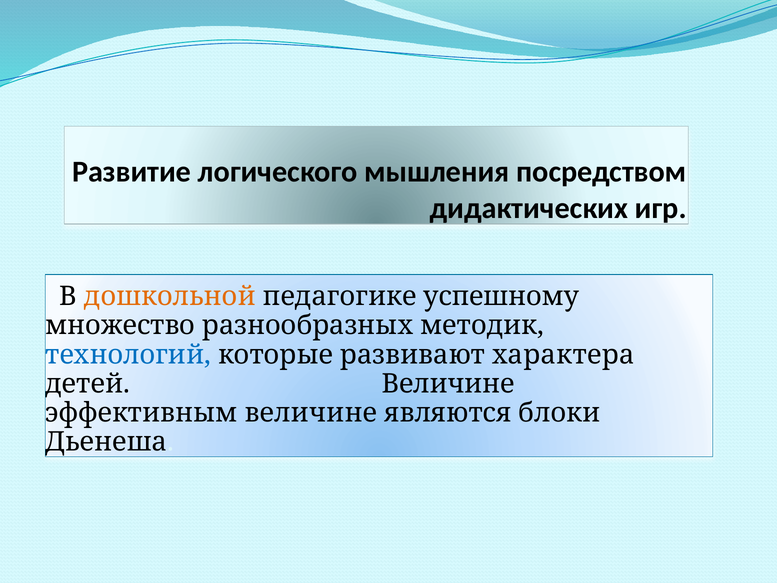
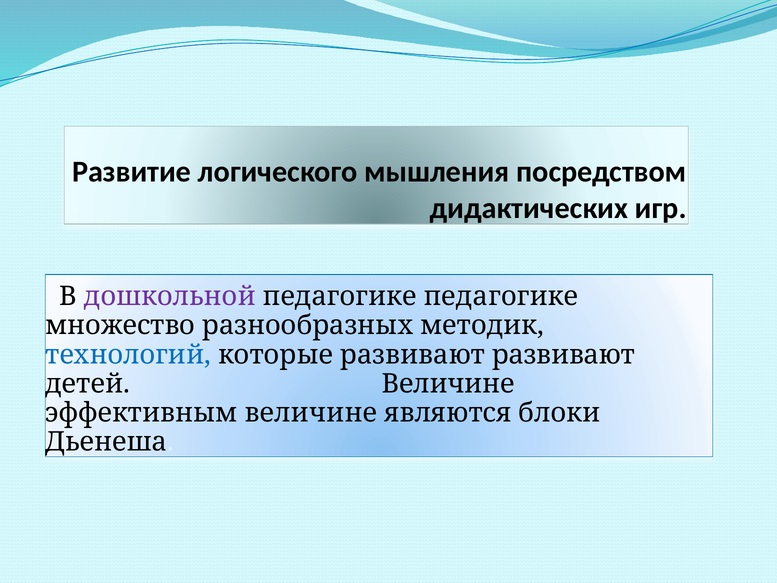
дошкольной colour: orange -> purple (170, 296)
педагогике успешному: успешному -> педагогике (501, 296)
развивают характера: характера -> развивают (563, 354)
